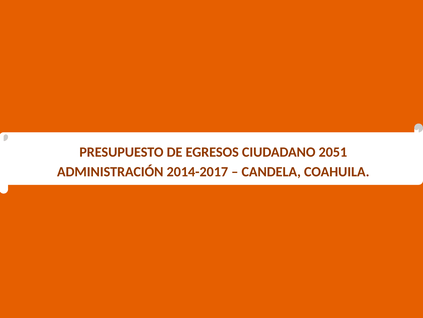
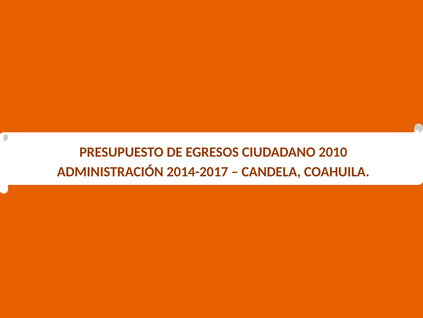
2051: 2051 -> 2010 (333, 152)
